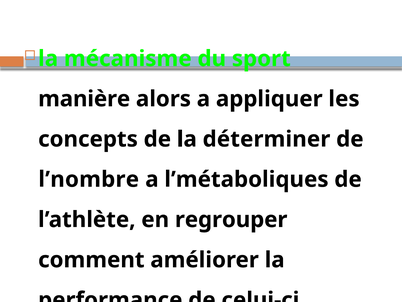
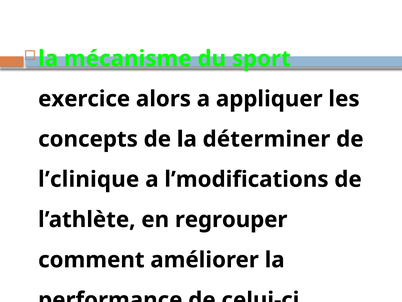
manière: manière -> exercice (84, 99)
l’nombre: l’nombre -> l’clinique (89, 179)
l’métaboliques: l’métaboliques -> l’modifications (246, 179)
